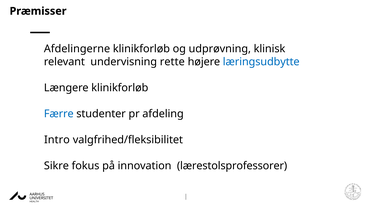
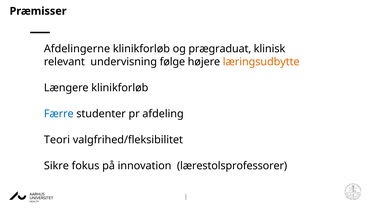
udprøvning: udprøvning -> prægraduat (220, 49)
rette: rette -> følge (172, 62)
læringsudbytte colour: blue -> orange (261, 62)
Intro: Intro -> Teori (57, 140)
